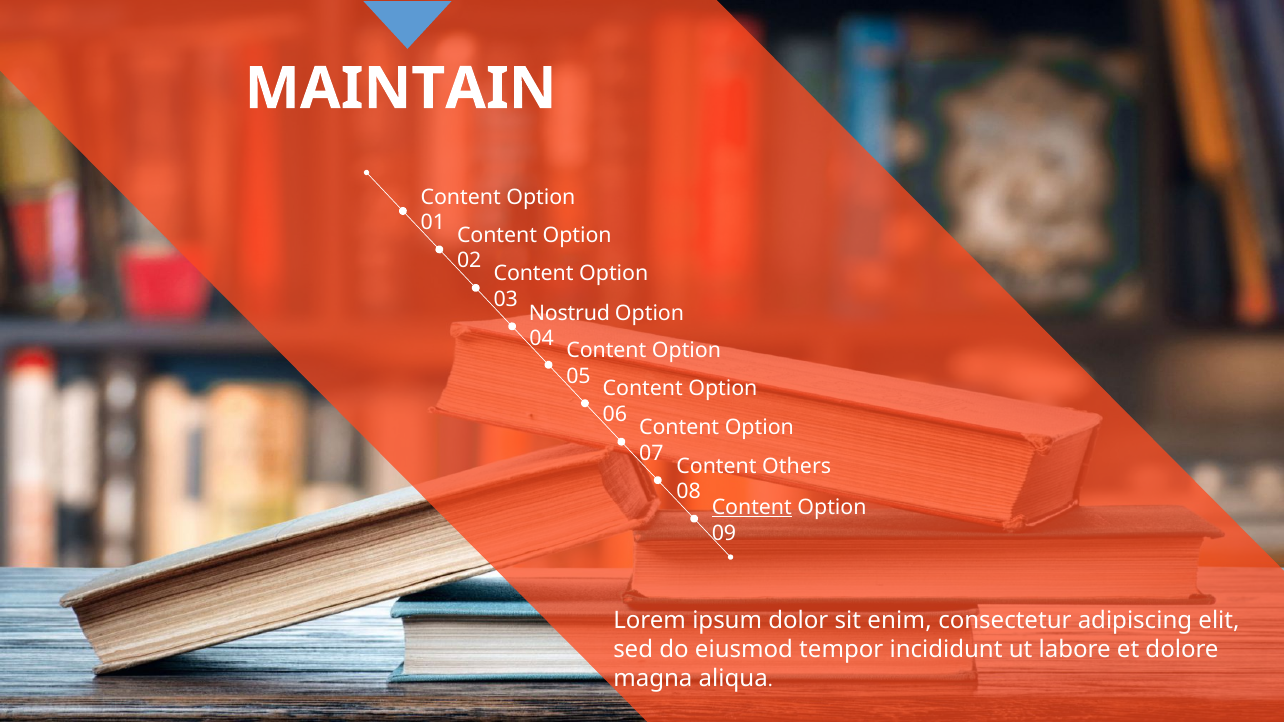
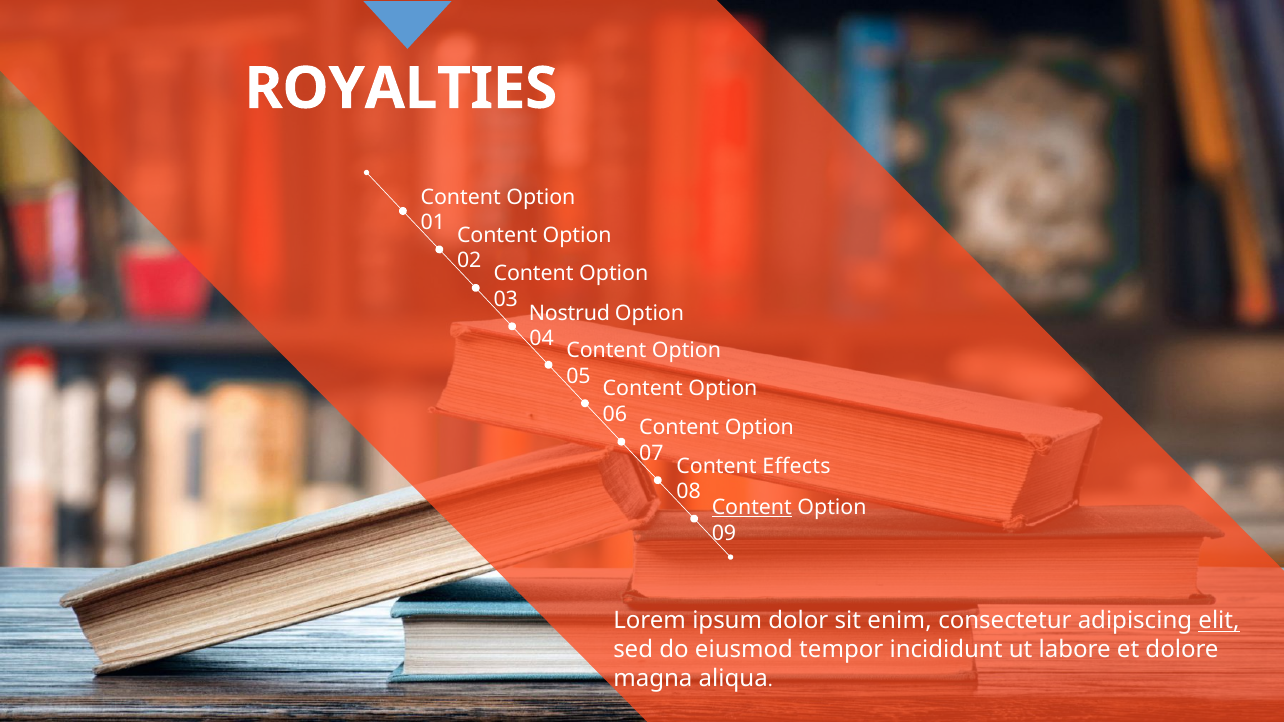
MAINTAIN: MAINTAIN -> ROYALTIES (401, 89)
Others: Others -> Effects (797, 466)
elit underline: none -> present (1219, 621)
